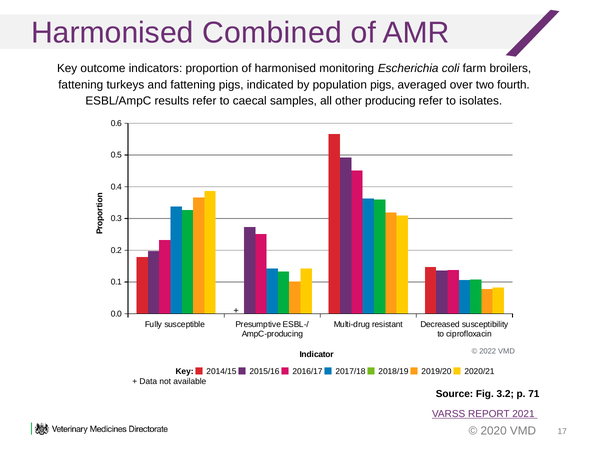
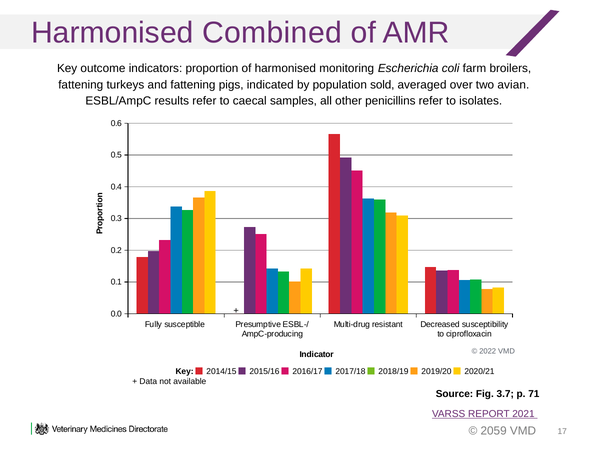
population pigs: pigs -> sold (382, 85)
fourth: fourth -> avian (513, 85)
producing: producing -> penicillins (390, 101)
3.2: 3.2 -> 3.7 (505, 394)
2020: 2020 -> 2059 (494, 431)
